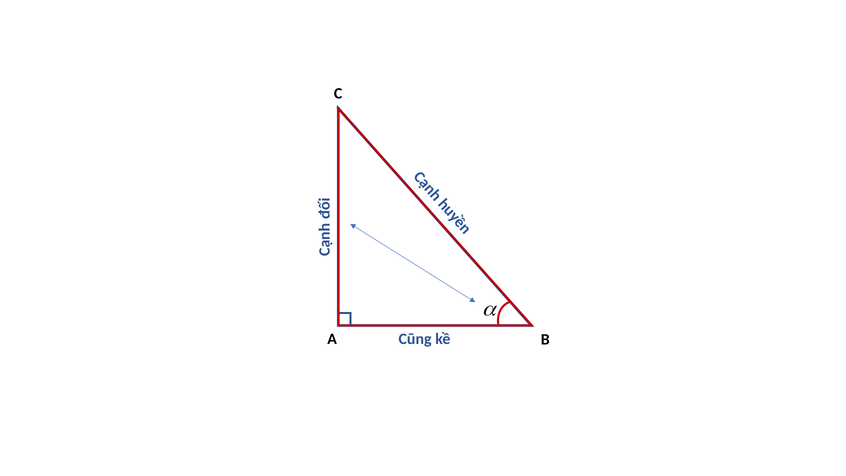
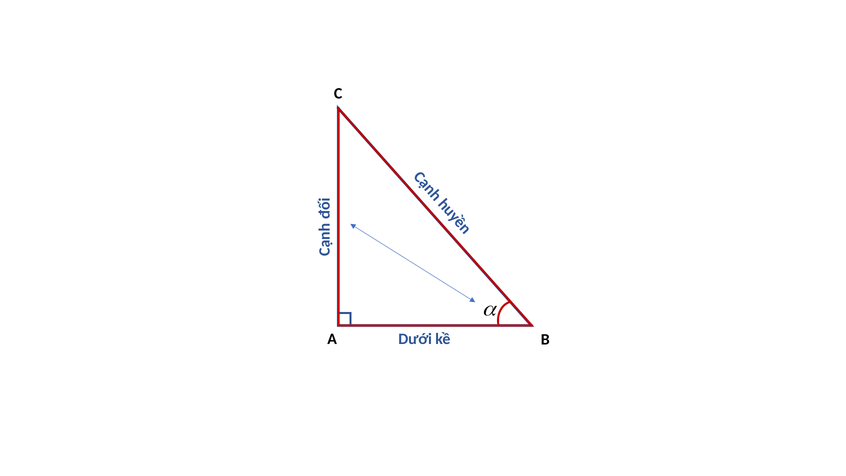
Cũng: Cũng -> Dưới (415, 339)
